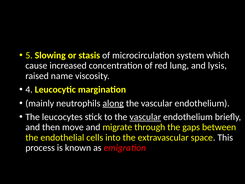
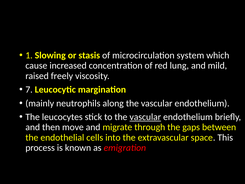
5: 5 -> 1 (29, 55)
lysis: lysis -> mild (217, 65)
name: name -> freely (62, 76)
4: 4 -> 7 (29, 89)
along underline: present -> none (113, 103)
